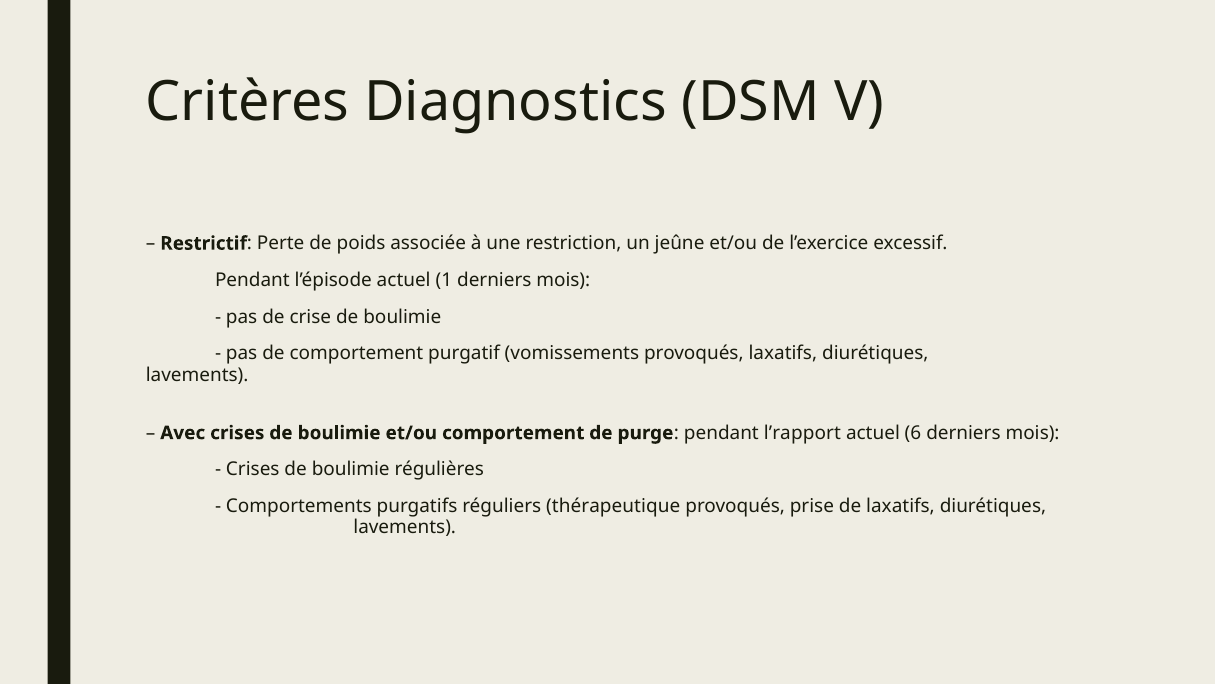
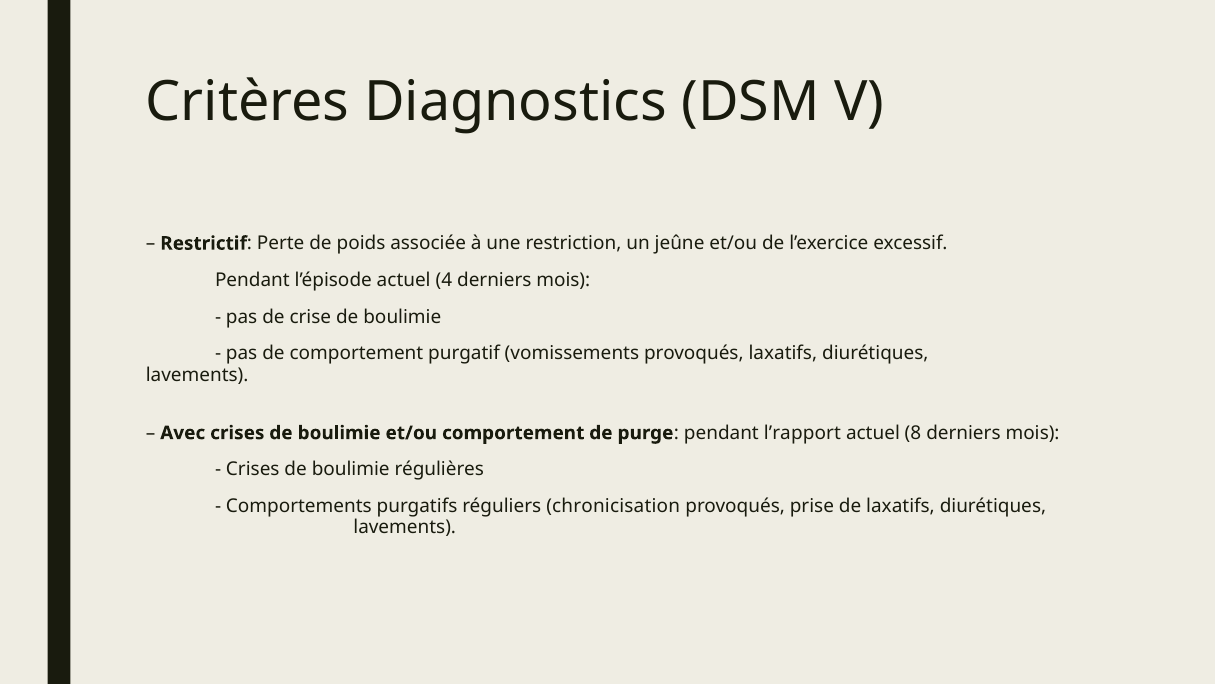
1: 1 -> 4 (444, 280)
6: 6 -> 8 (913, 433)
thérapeutique: thérapeutique -> chronicisation (613, 506)
